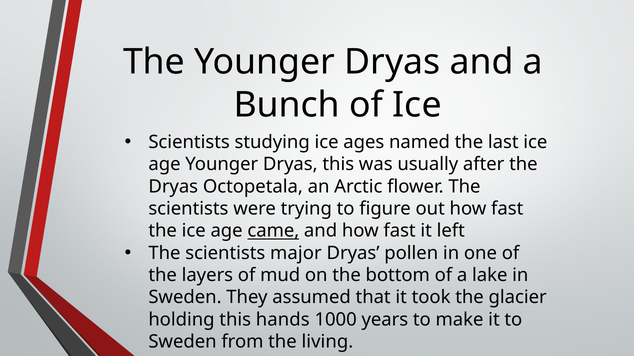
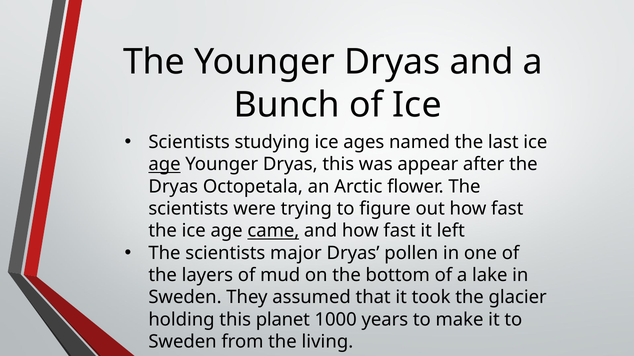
age underline: none -> present (164, 165)
usually: usually -> appear (428, 165)
hands: hands -> planet (283, 320)
